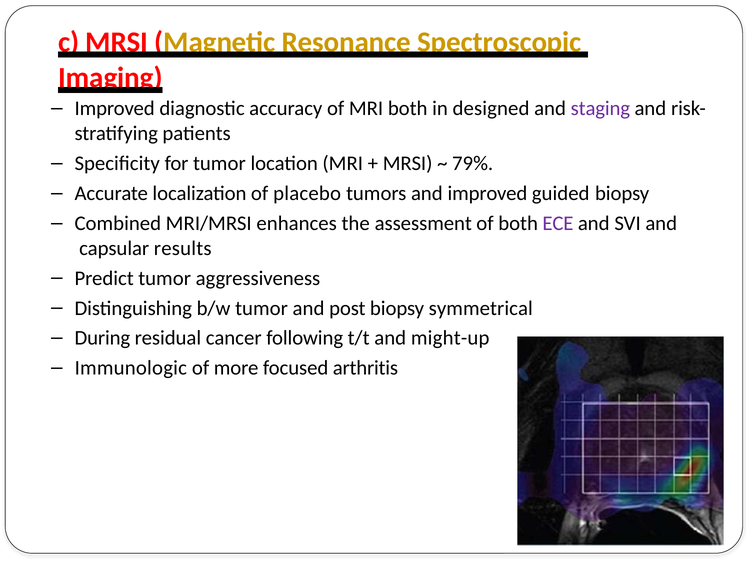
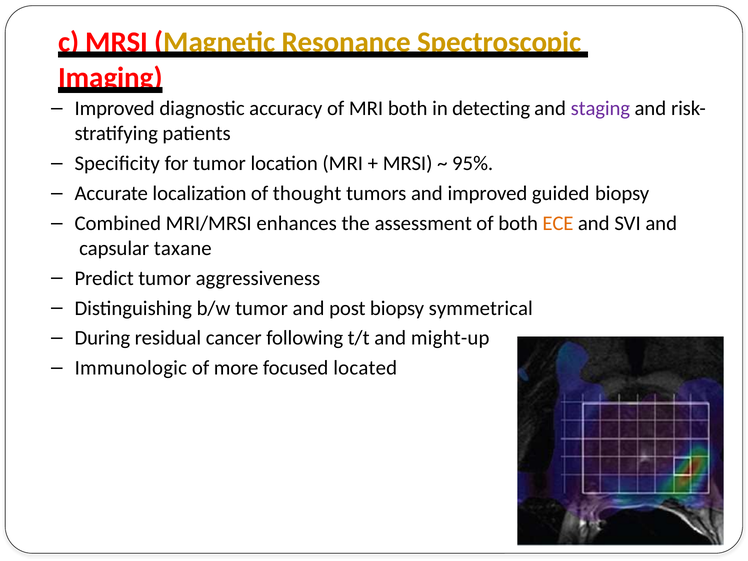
designed: designed -> detecting (491, 109)
79%: 79% -> 95% (473, 163)
placebo: placebo -> thought (307, 193)
ECE colour: purple -> orange (558, 223)
results: results -> taxane (183, 248)
arthritis: arthritis -> located (365, 368)
